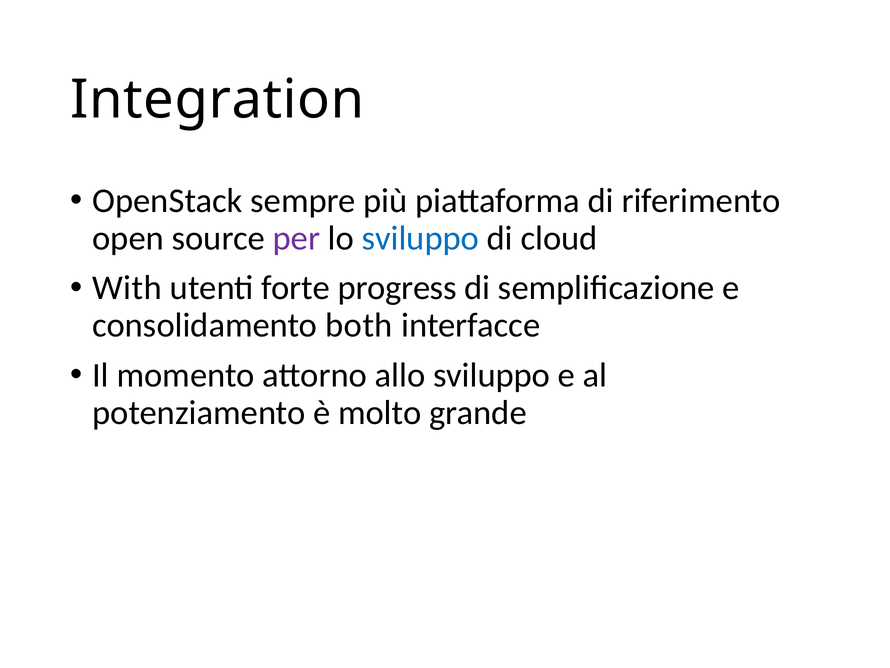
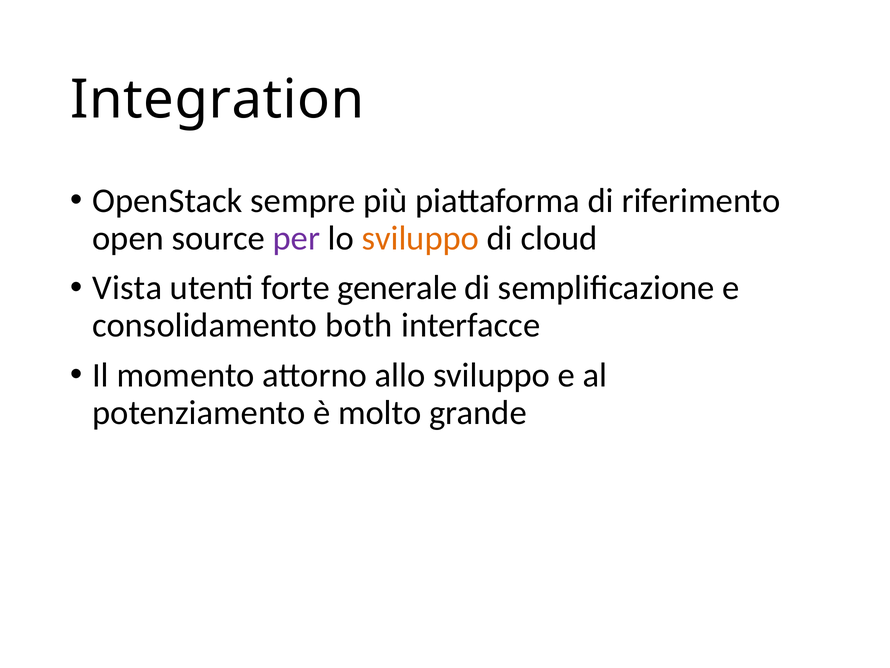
sviluppo colour: blue -> orange (420, 238)
With: With -> Vista (127, 288)
progress: progress -> generale (397, 288)
